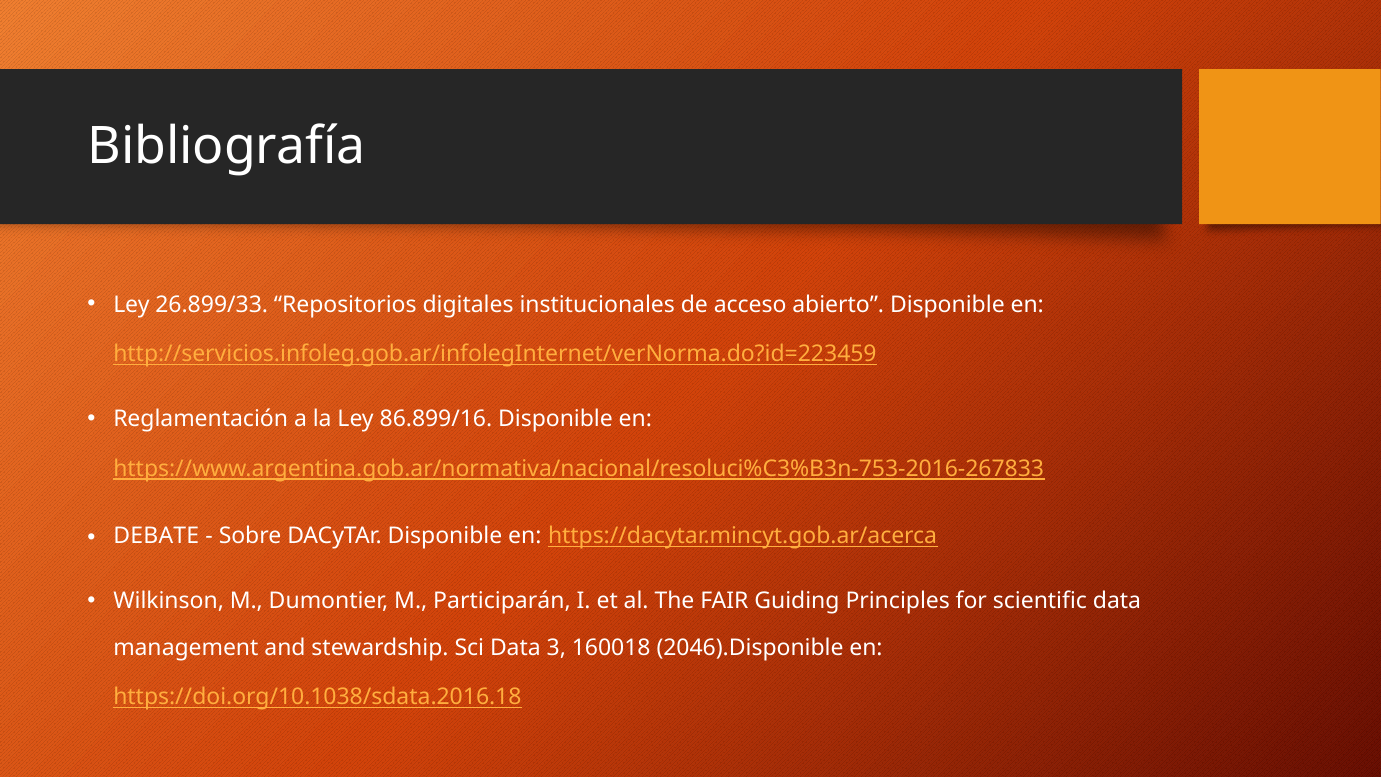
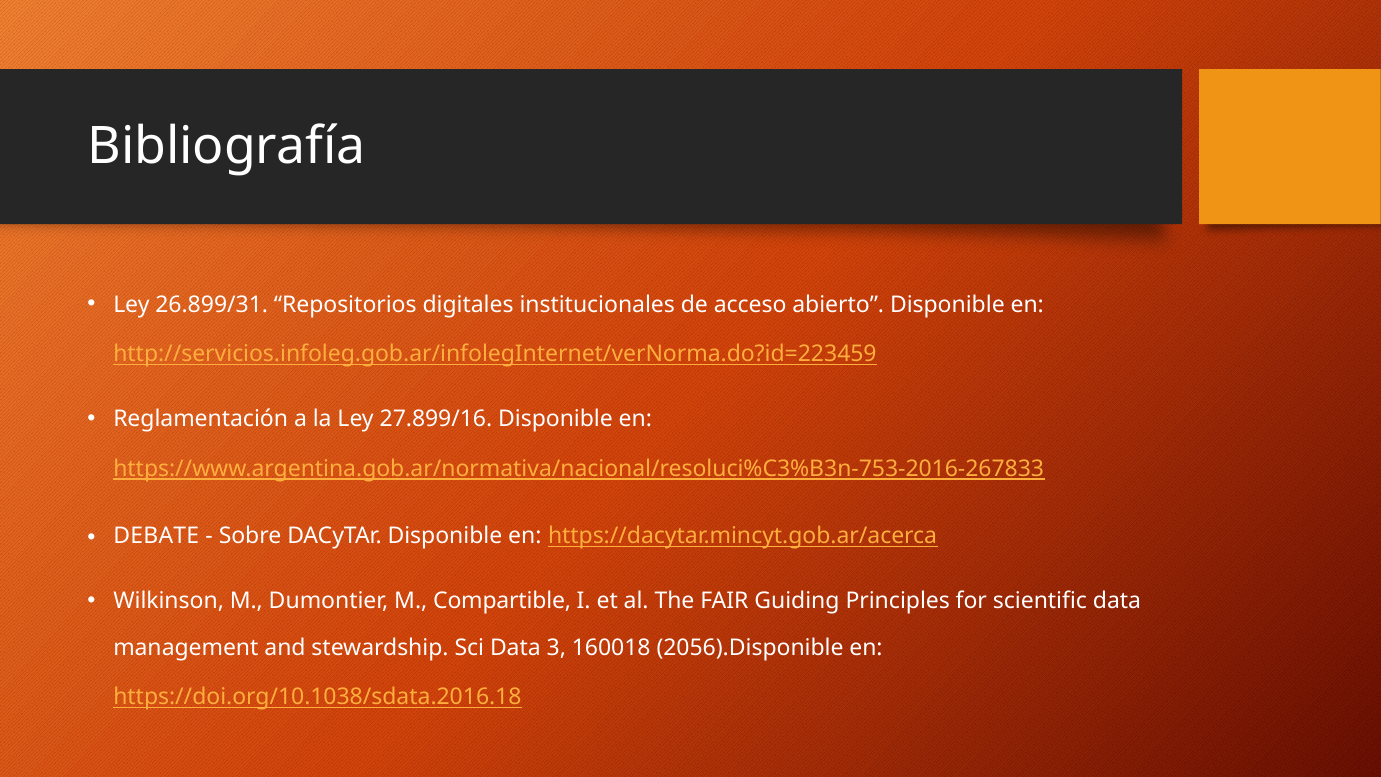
26.899/33: 26.899/33 -> 26.899/31 (212, 305)
86.899/16: 86.899/16 -> 27.899/16 (436, 419)
Participarán: Participarán -> Compartible (502, 601)
2046).Disponible: 2046).Disponible -> 2056).Disponible (750, 648)
